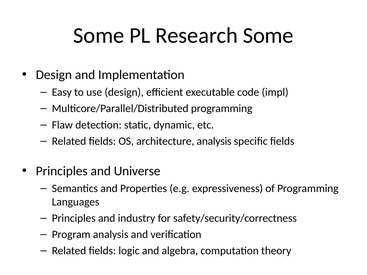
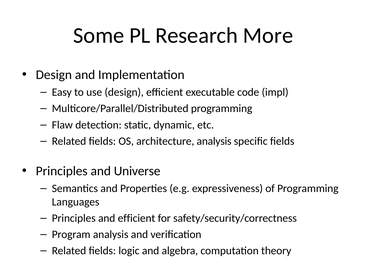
Research Some: Some -> More (268, 36)
and industry: industry -> efficient (137, 218)
